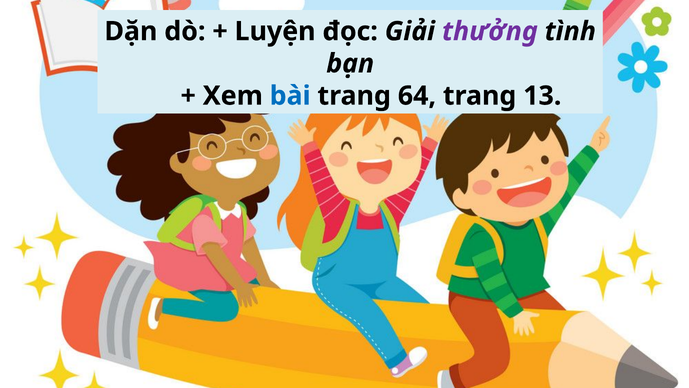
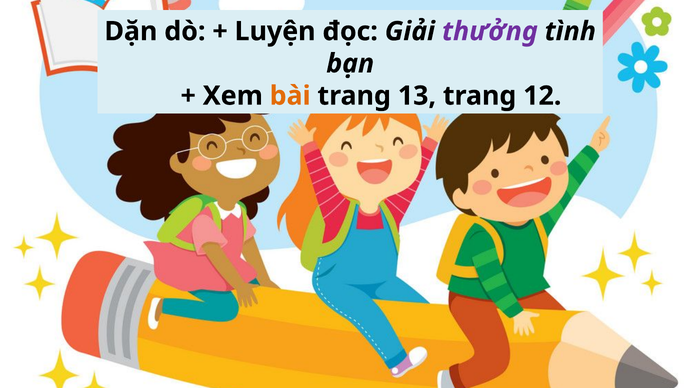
bài colour: blue -> orange (290, 96)
64: 64 -> 13 (417, 96)
13: 13 -> 12 (542, 96)
